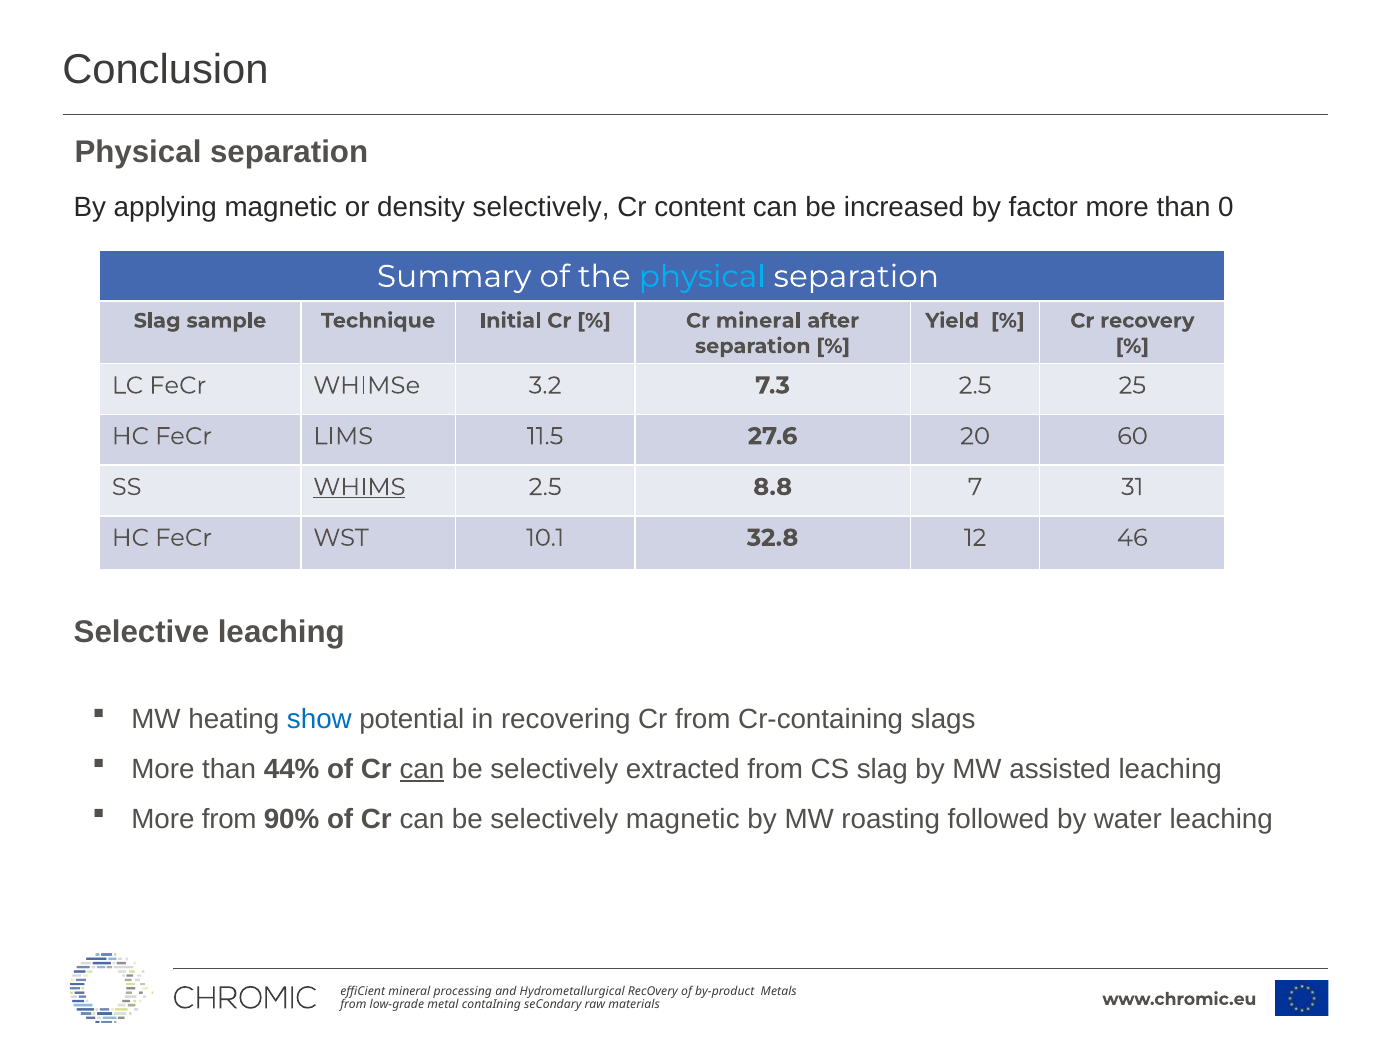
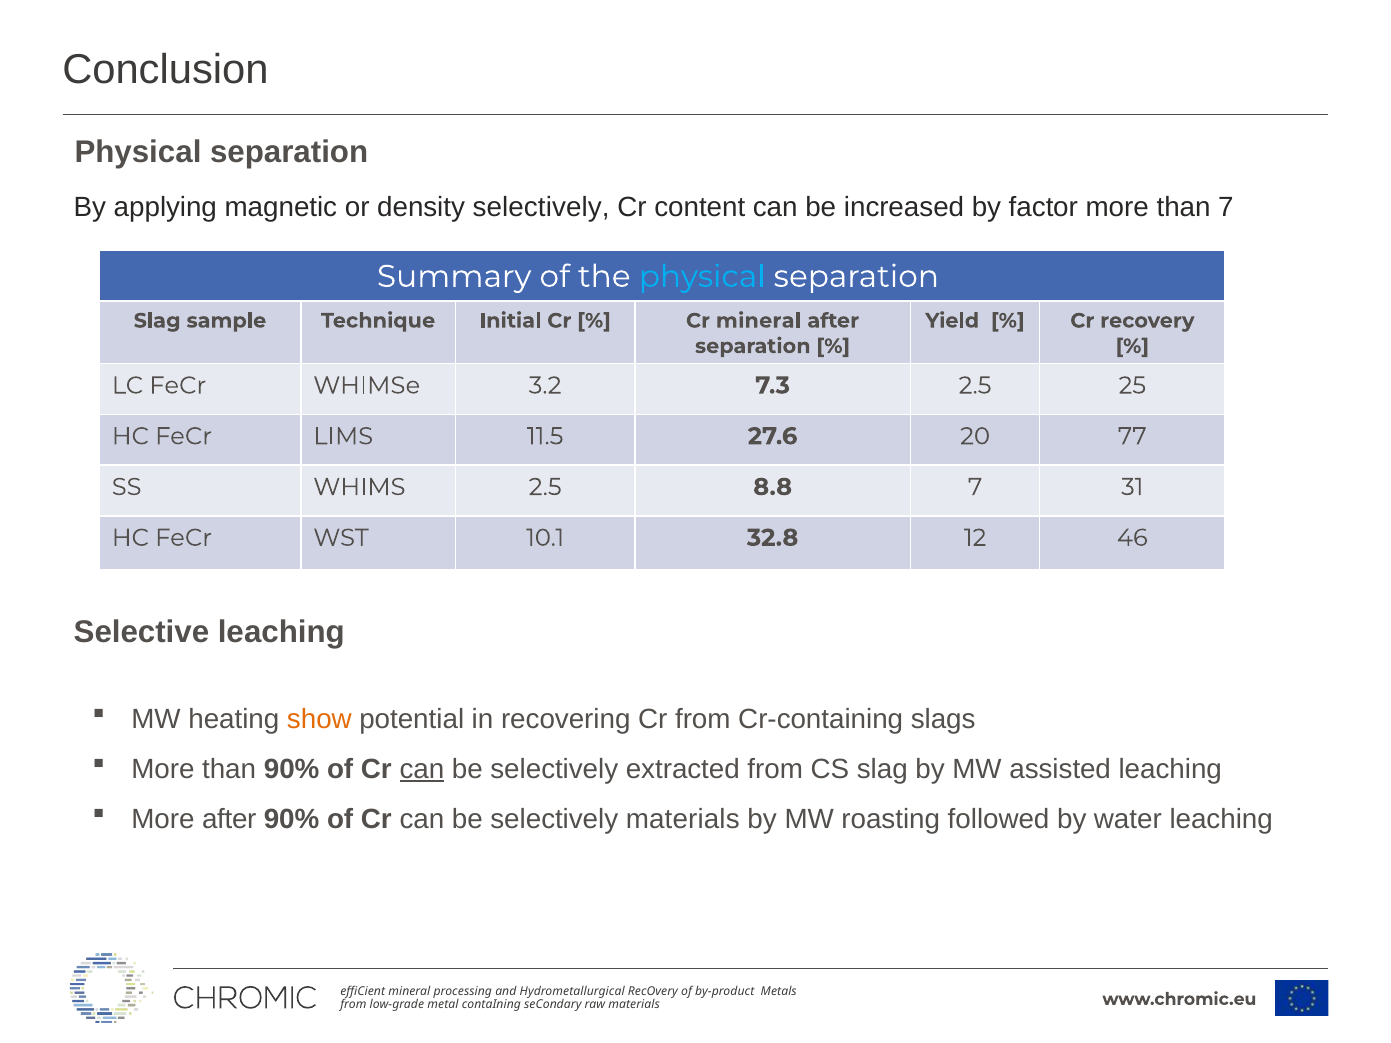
than 0: 0 -> 7 (1226, 207)
60: 60 -> 77 (1132, 436)
WHIMS underline: present -> none (359, 487)
show colour: blue -> orange (319, 720)
than 44%: 44% -> 90% (292, 770)
More from: from -> after (229, 820)
selectively magnetic: magnetic -> materials (683, 820)
